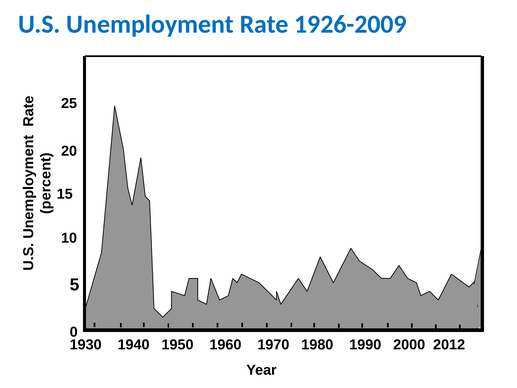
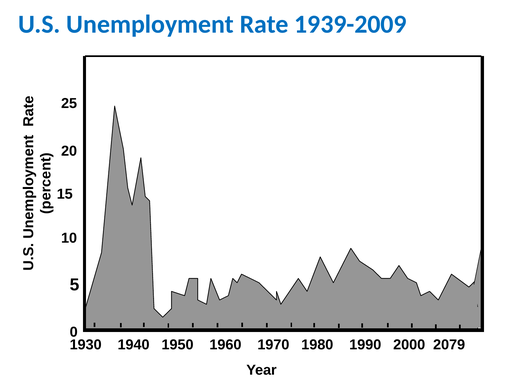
1926-2009: 1926-2009 -> 1939-2009 (350, 24)
2012: 2012 -> 2079 (449, 345)
